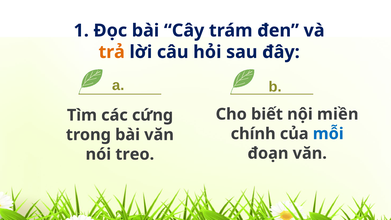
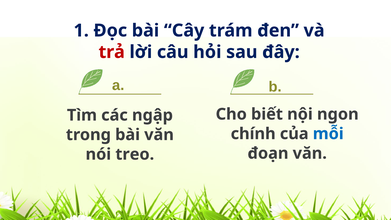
trả colour: orange -> red (112, 52)
miền: miền -> ngon (338, 114)
cứng: cứng -> ngập (152, 115)
